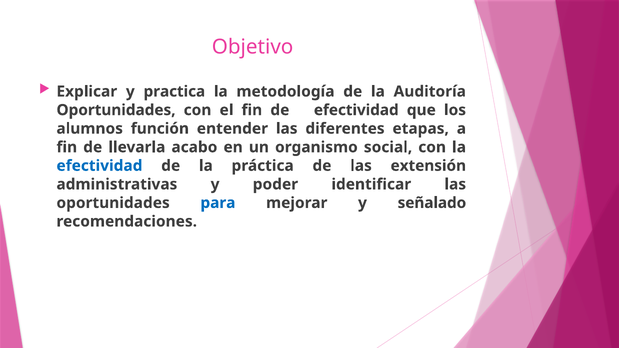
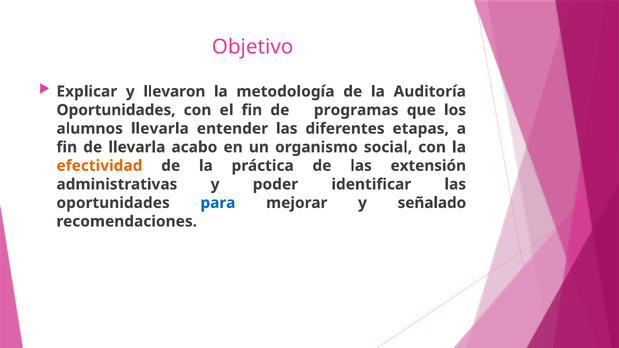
practica: practica -> llevaron (174, 92)
de efectividad: efectividad -> programas (356, 110)
alumnos función: función -> llevarla (160, 129)
efectividad colour: blue -> orange (99, 166)
